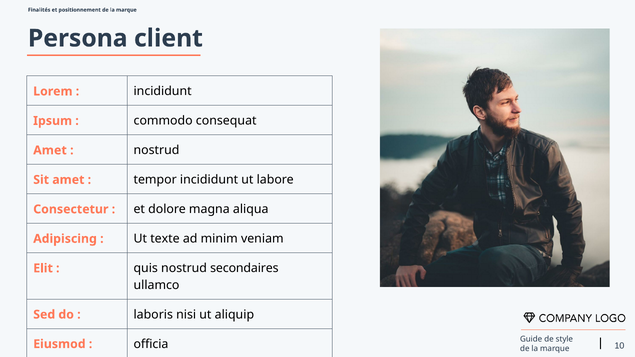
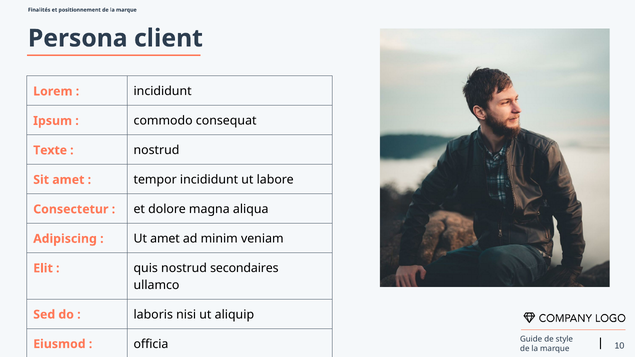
Amet: Amet -> Texte (50, 150)
Ut texte: texte -> amet (165, 239)
